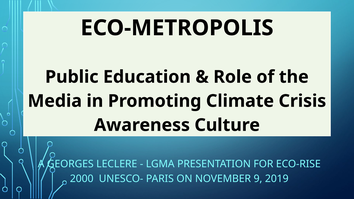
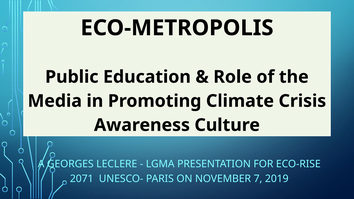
2000: 2000 -> 2071 (82, 179)
9: 9 -> 7 (258, 179)
